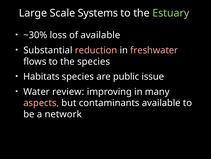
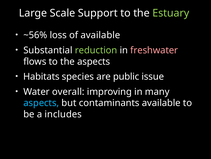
Systems: Systems -> Support (98, 13)
~30%: ~30% -> ~56% (35, 35)
reduction colour: pink -> light green (96, 50)
the species: species -> aspects (94, 61)
review: review -> overall (68, 91)
aspects colour: pink -> light blue (41, 103)
network: network -> includes (63, 114)
